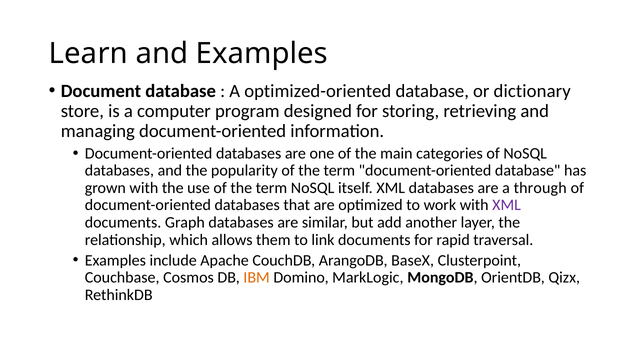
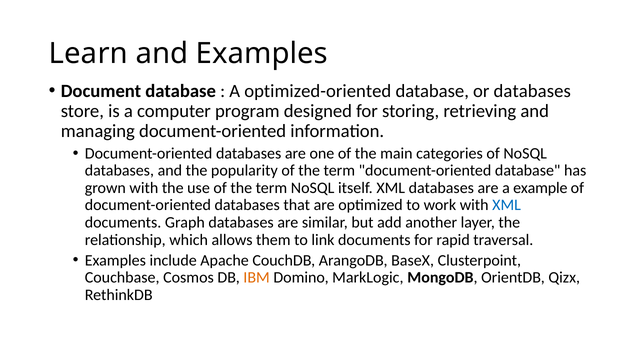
or dictionary: dictionary -> databases (532, 91)
through: through -> example (540, 188)
XML colour: purple -> blue (507, 205)
